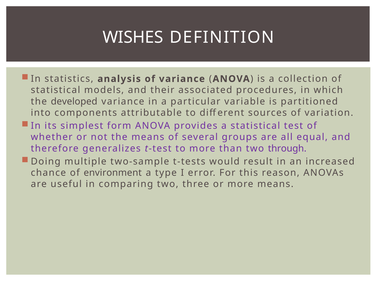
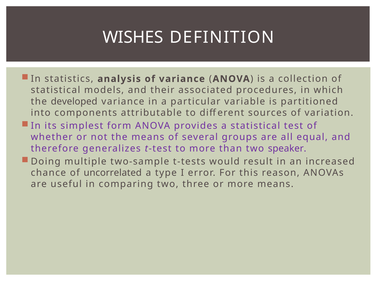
through: through -> speaker (287, 149)
environment: environment -> uncorrelated (113, 173)
